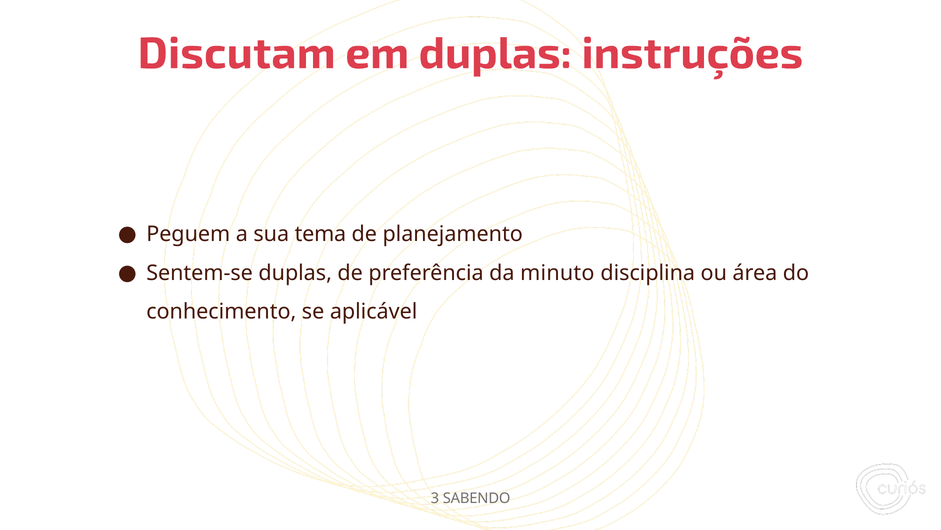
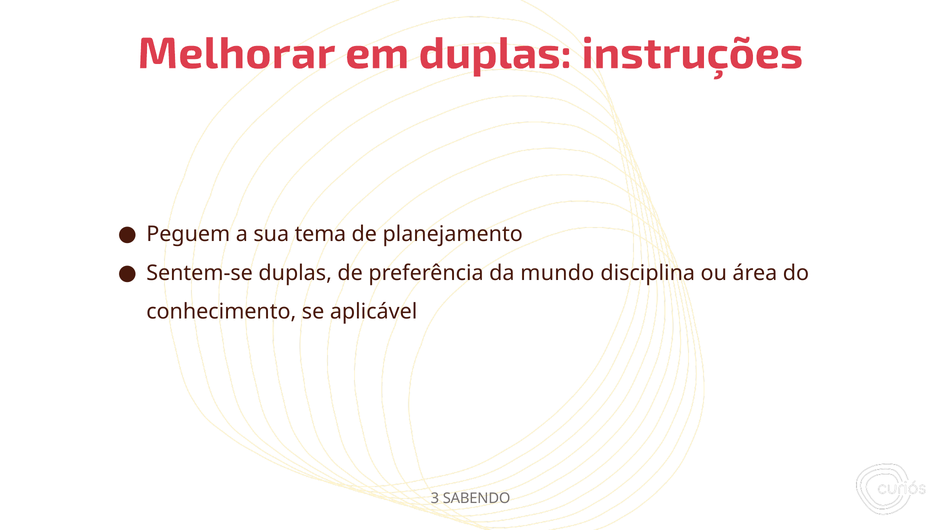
Discutam: Discutam -> Melhorar (237, 53)
minuto: minuto -> mundo (557, 273)
